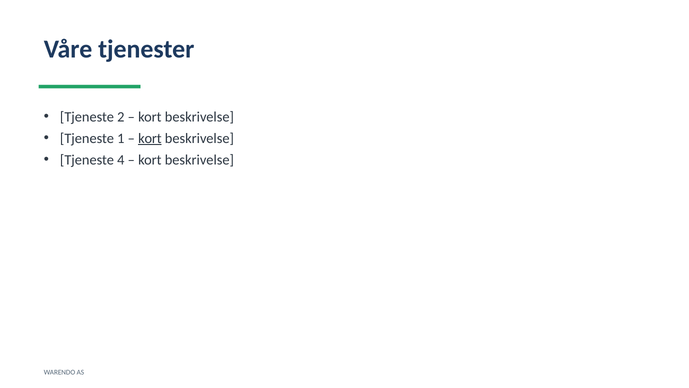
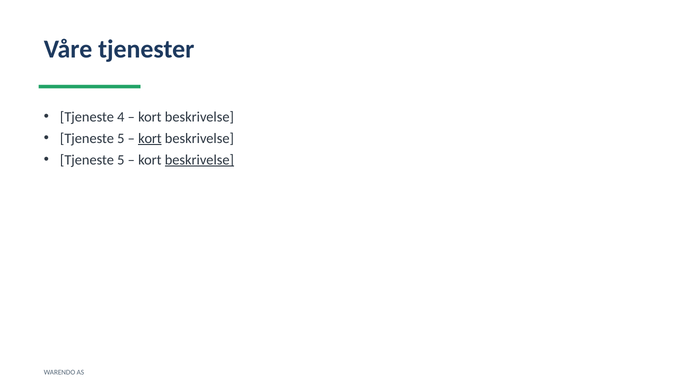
2: 2 -> 4 (121, 117)
1: 1 -> 5 (121, 138)
4: 4 -> 5 (121, 160)
beskrivelse underline: none -> present (199, 160)
